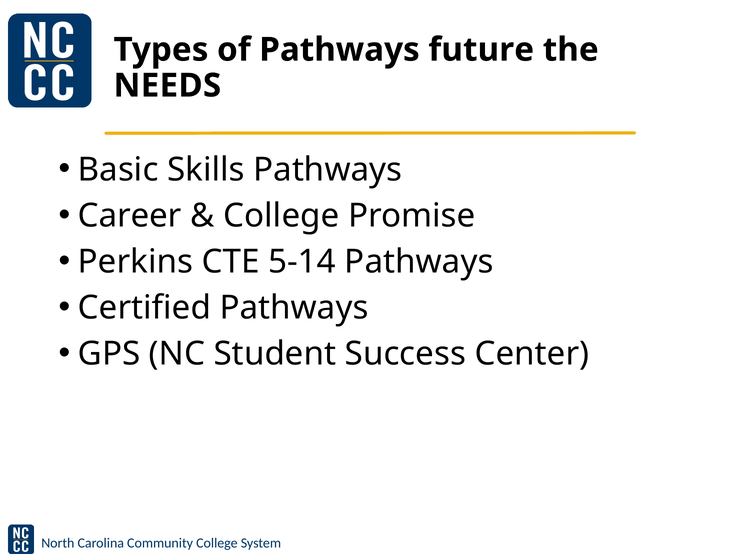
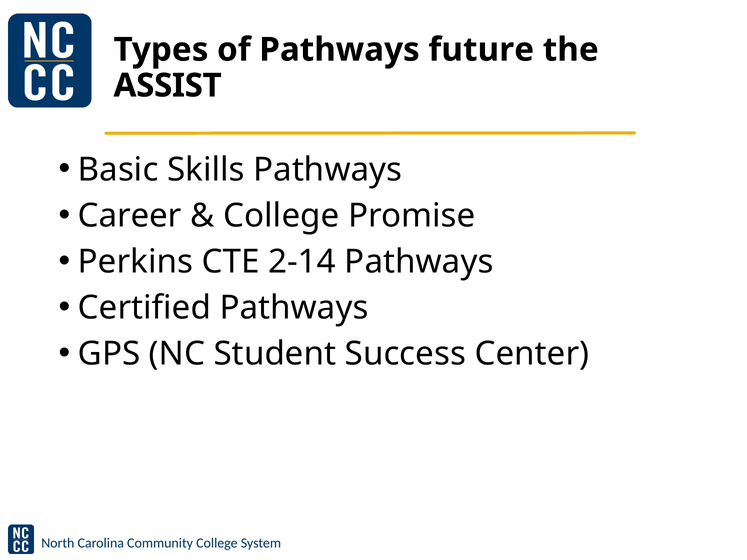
NEEDS: NEEDS -> ASSIST (168, 86)
5-14: 5-14 -> 2-14 (302, 262)
